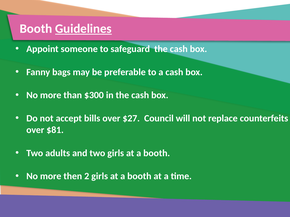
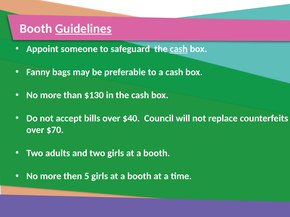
cash underline: none -> present (179, 49)
$300: $300 -> $130 (94, 95)
$27: $27 -> $40 (131, 119)
$81: $81 -> $70 (55, 130)
2: 2 -> 5 (87, 177)
